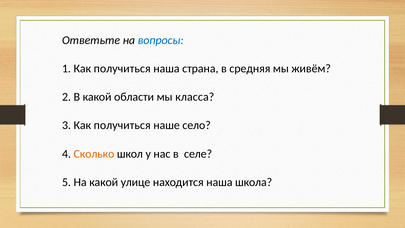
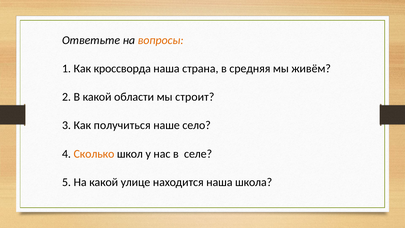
вопросы colour: blue -> orange (161, 40)
1 Как получиться: получиться -> кроссворда (122, 69)
класса: класса -> строит (195, 97)
